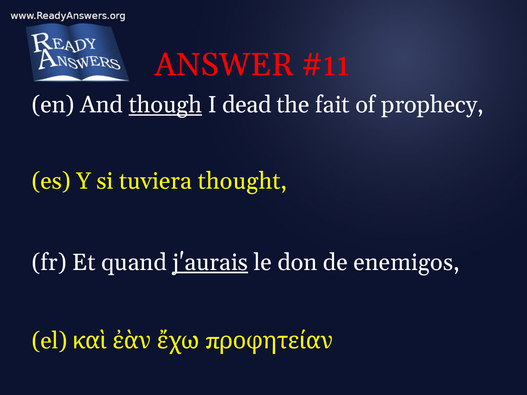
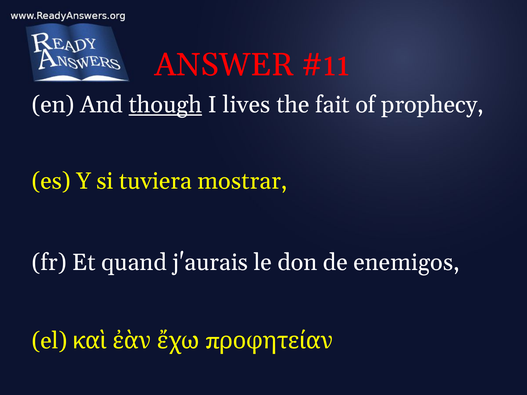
dead: dead -> lives (247, 105)
thought: thought -> mostrar (242, 181)
j'aurais underline: present -> none (210, 263)
